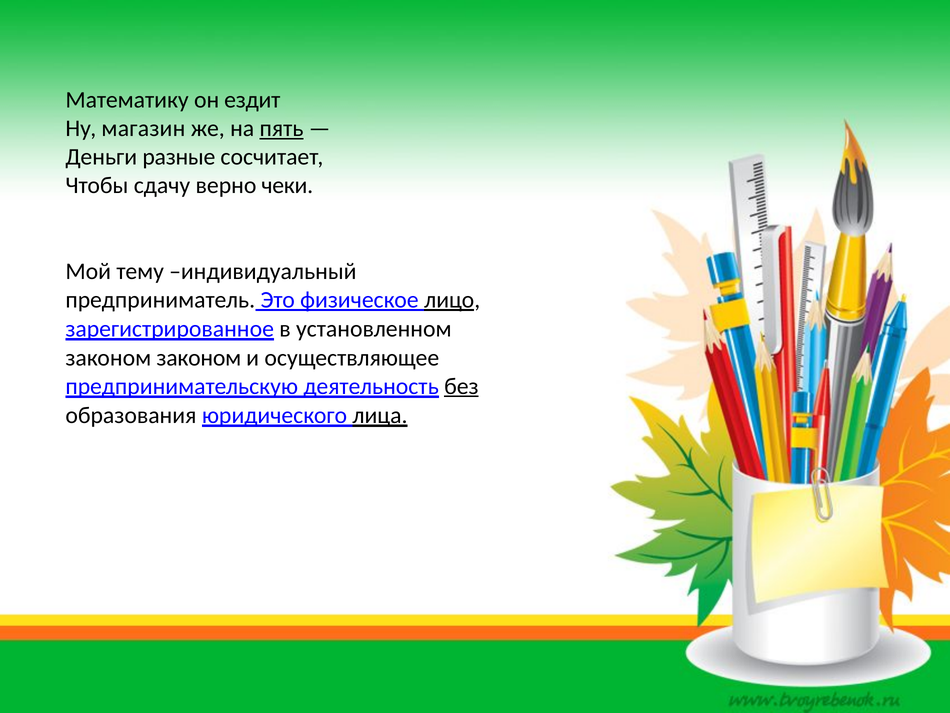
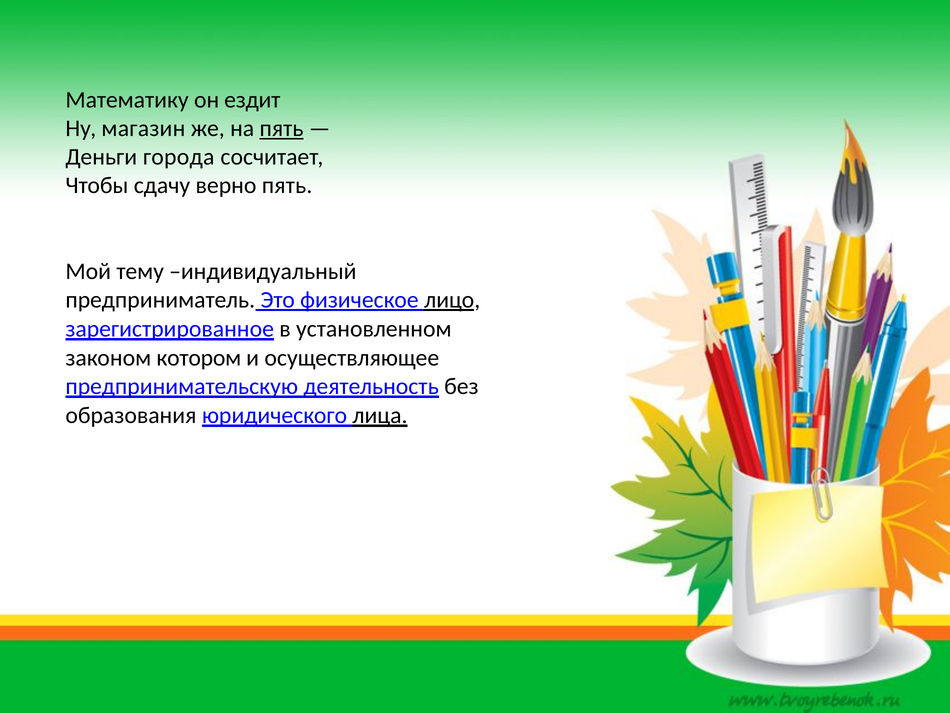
разные: разные -> города (179, 157)
верно чеки: чеки -> пять (287, 185)
законом законом: законом -> котором (199, 357)
без underline: present -> none (461, 386)
